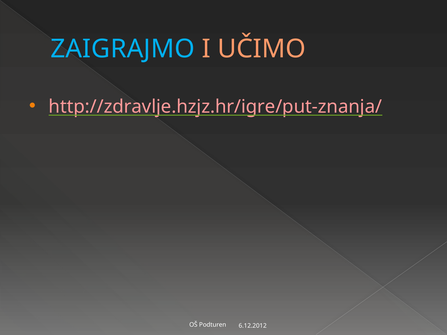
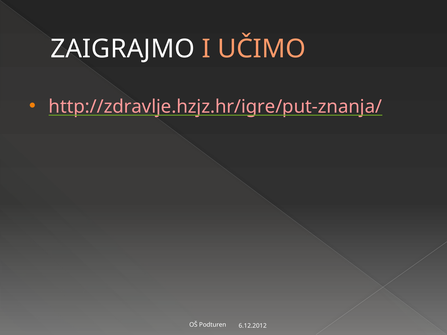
ZAIGRAJMO colour: light blue -> white (123, 49)
